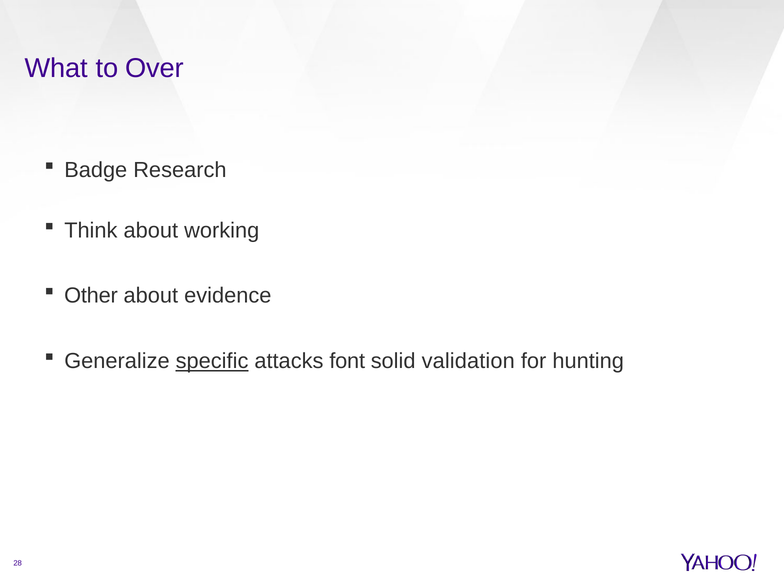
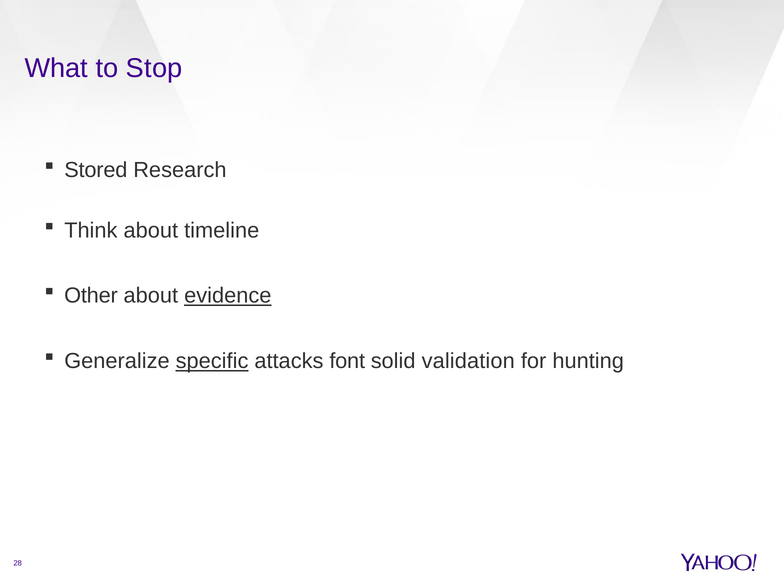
Over: Over -> Stop (154, 68)
Badge: Badge -> Stored (96, 170)
working: working -> timeline (222, 230)
evidence underline: none -> present (228, 296)
